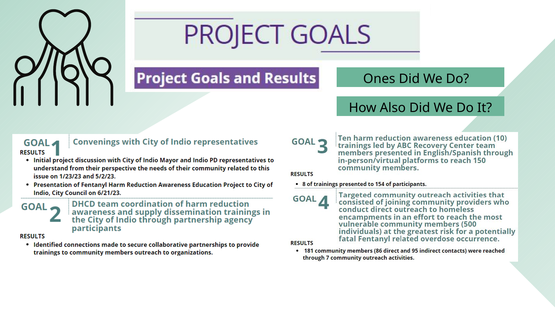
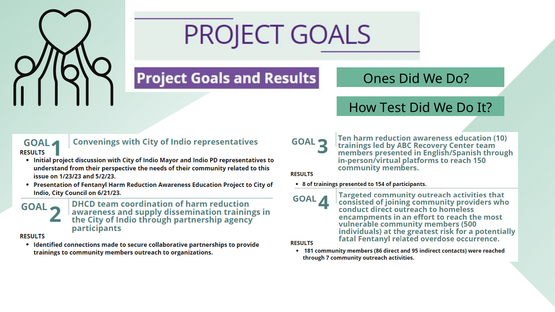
Also: Also -> Test (393, 108)
